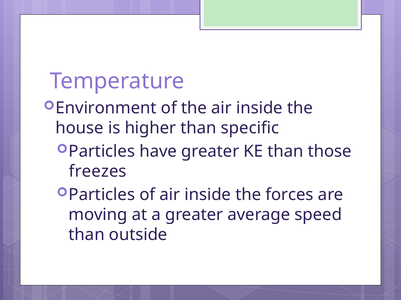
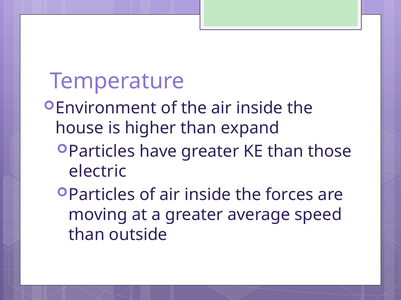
specific: specific -> expand (250, 128)
freezes: freezes -> electric (98, 172)
